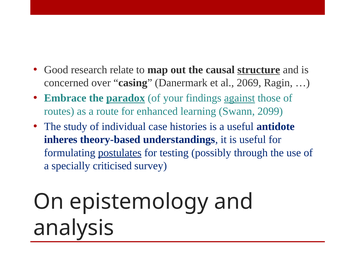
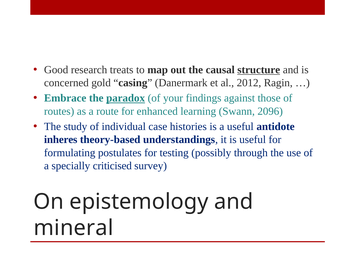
relate: relate -> treats (122, 70)
over: over -> gold (101, 83)
2069: 2069 -> 2012 (249, 83)
against underline: present -> none (240, 98)
2099: 2099 -> 2096 (270, 111)
postulates underline: present -> none (120, 153)
analysis: analysis -> mineral (74, 228)
